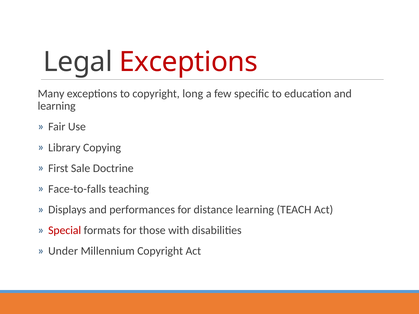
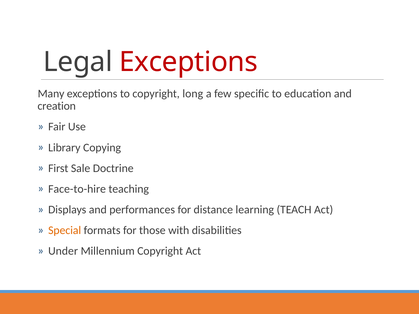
learning: learning -> creation (57, 106)
Face-to-falls: Face-to-falls -> Face-to-hire (77, 189)
Special colour: red -> orange (65, 231)
